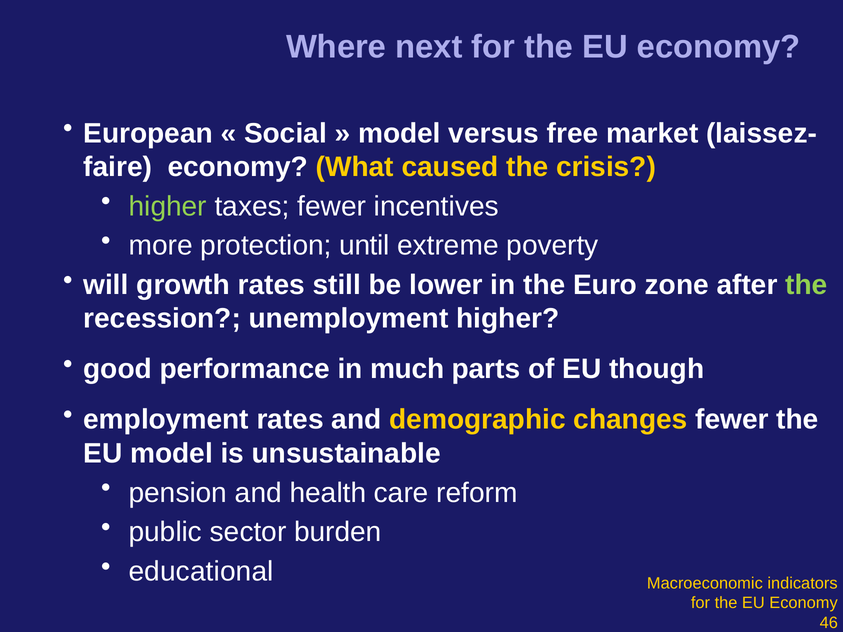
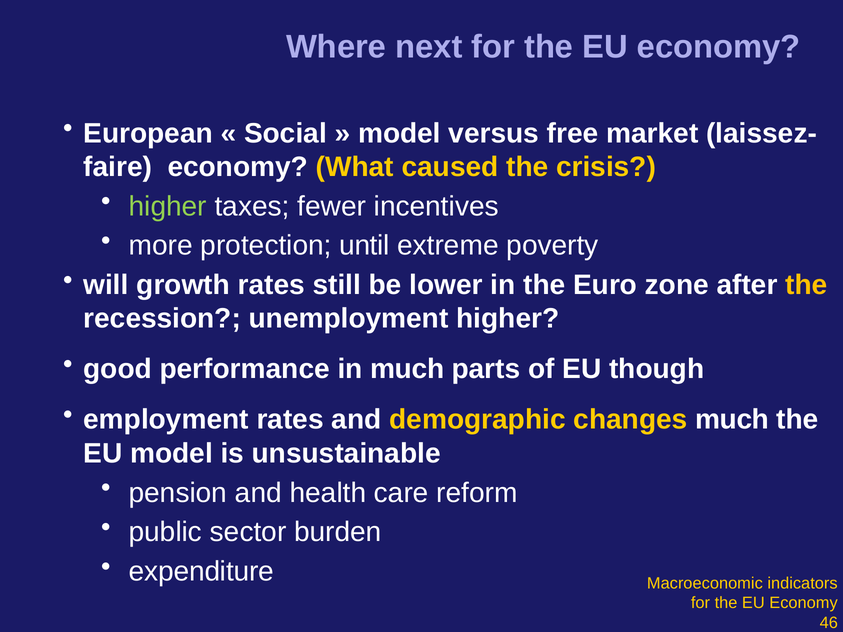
the colour: light green -> yellow (806, 285)
changes fewer: fewer -> much (732, 420)
educational: educational -> expenditure (201, 572)
